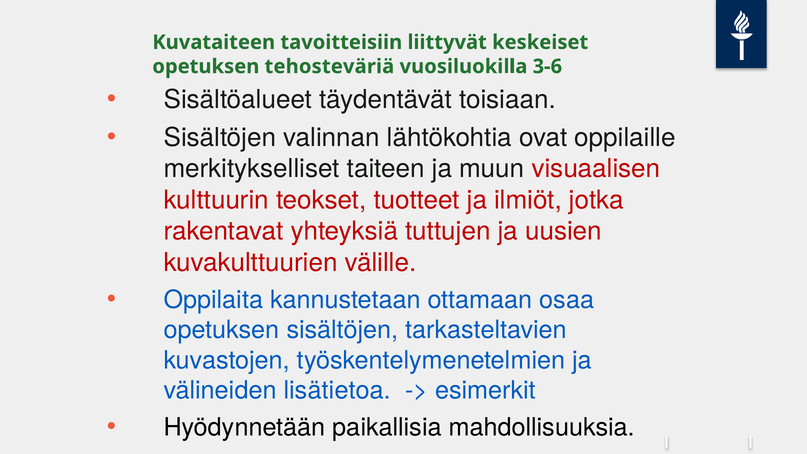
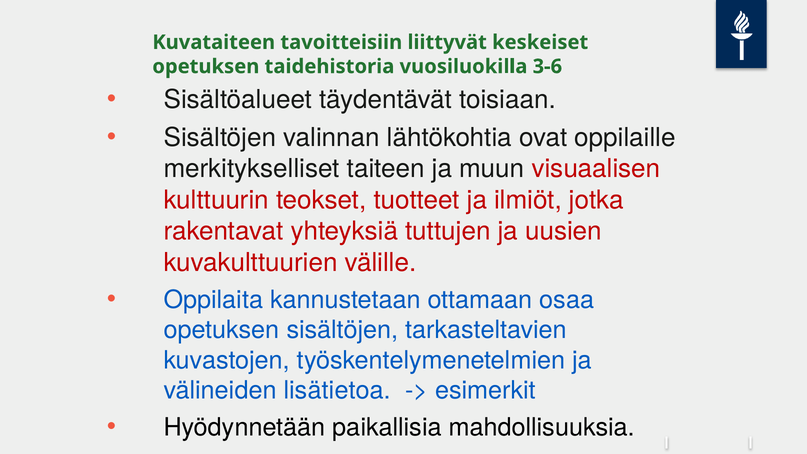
tehosteväriä: tehosteväriä -> taidehistoria (329, 66)
